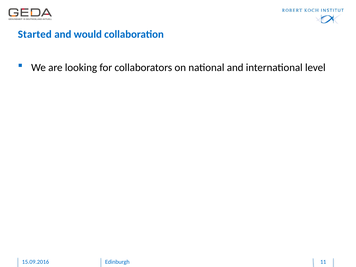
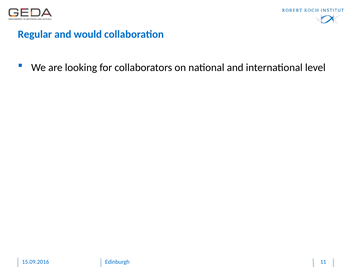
Started: Started -> Regular (35, 34)
